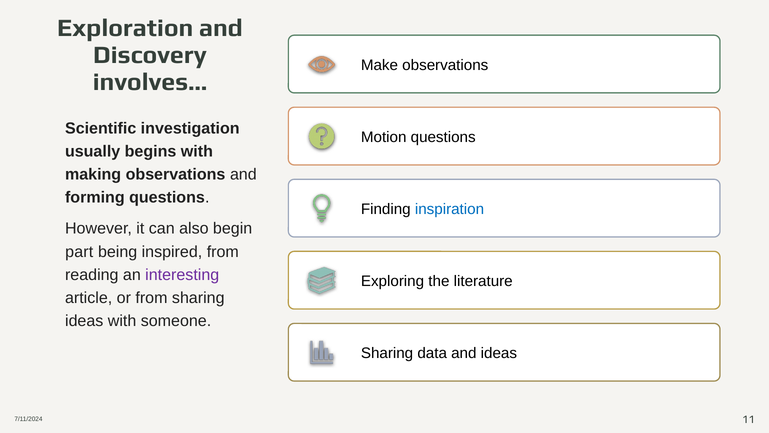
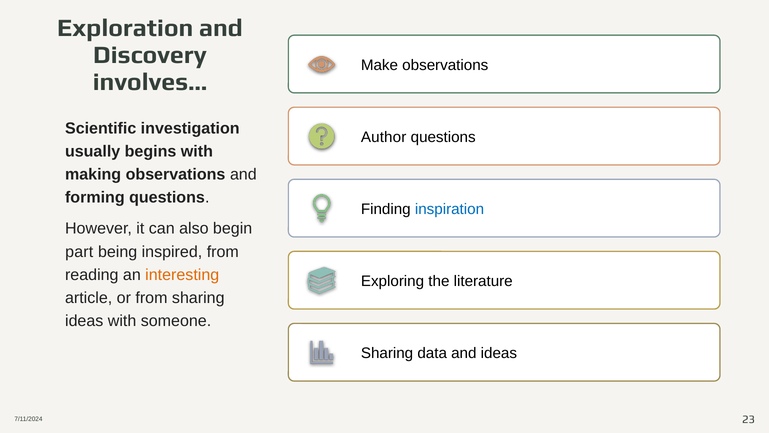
Motion: Motion -> Author (384, 137)
interesting colour: purple -> orange (182, 275)
11: 11 -> 23 (748, 419)
